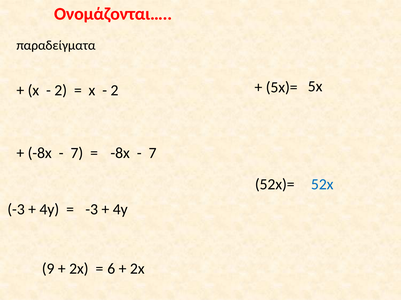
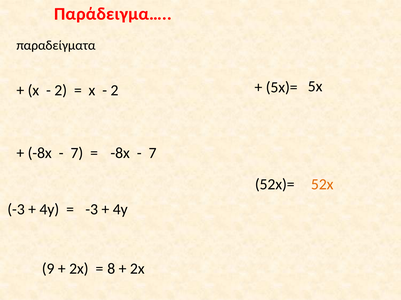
Ονομάζονται…: Ονομάζονται… -> Παράδειγμα… (113, 14)
52x colour: blue -> orange (322, 185)
6: 6 -> 8 (111, 269)
